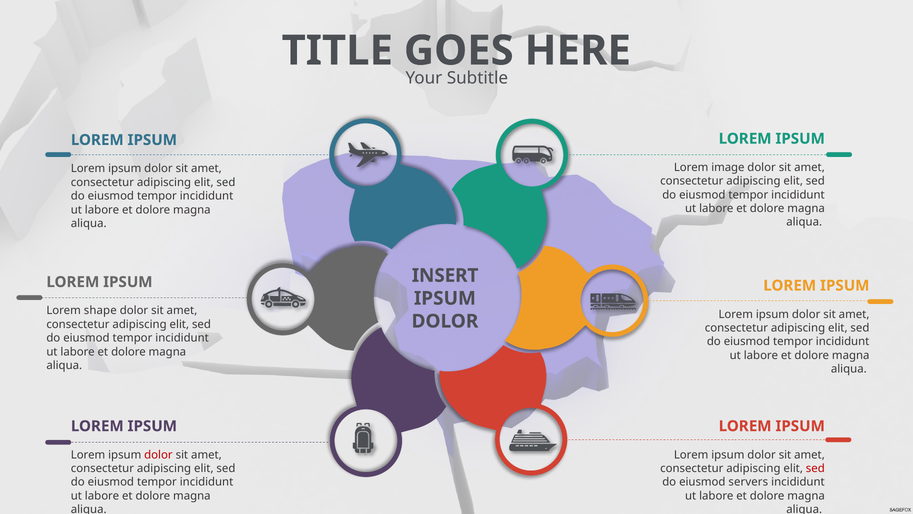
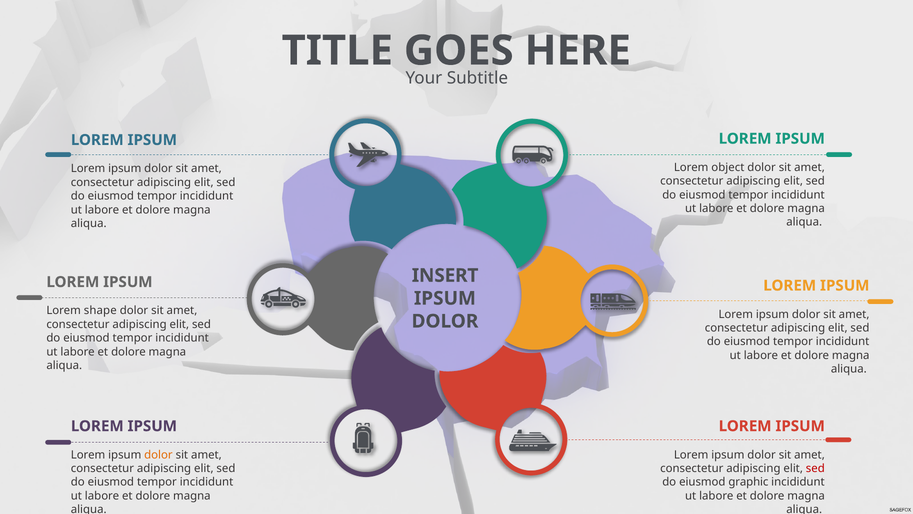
image: image -> object (728, 167)
dolor colour: red -> orange (158, 454)
servers: servers -> graphic (748, 482)
